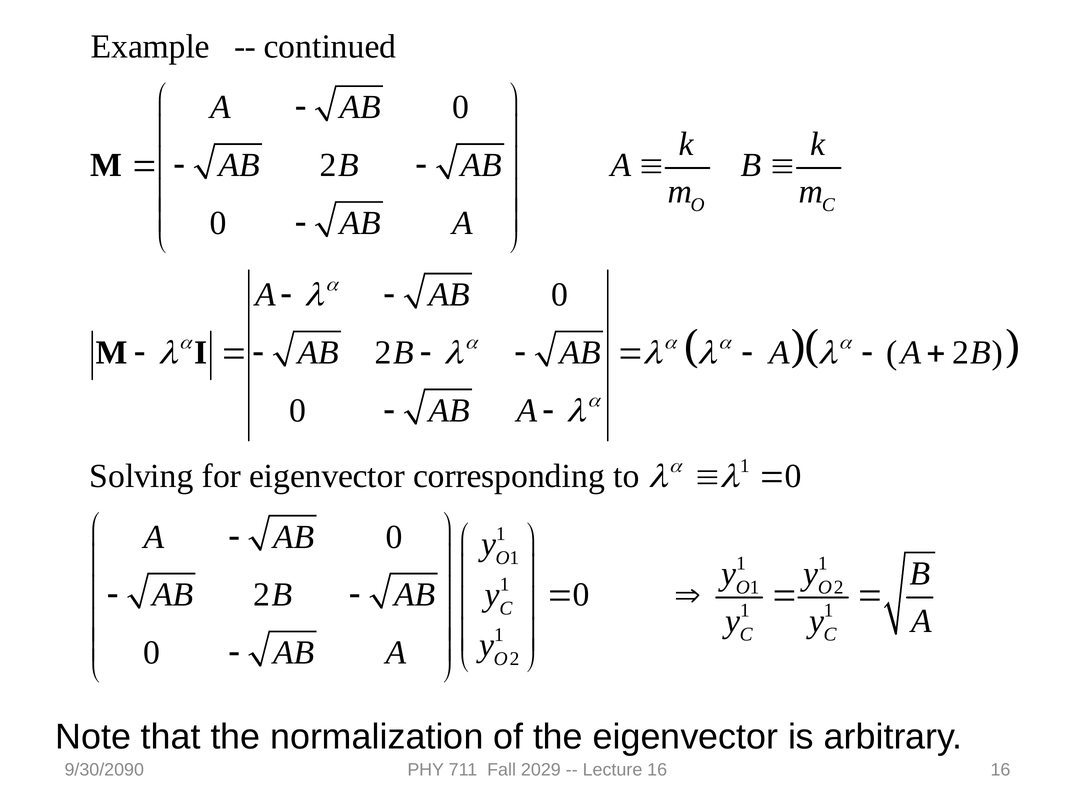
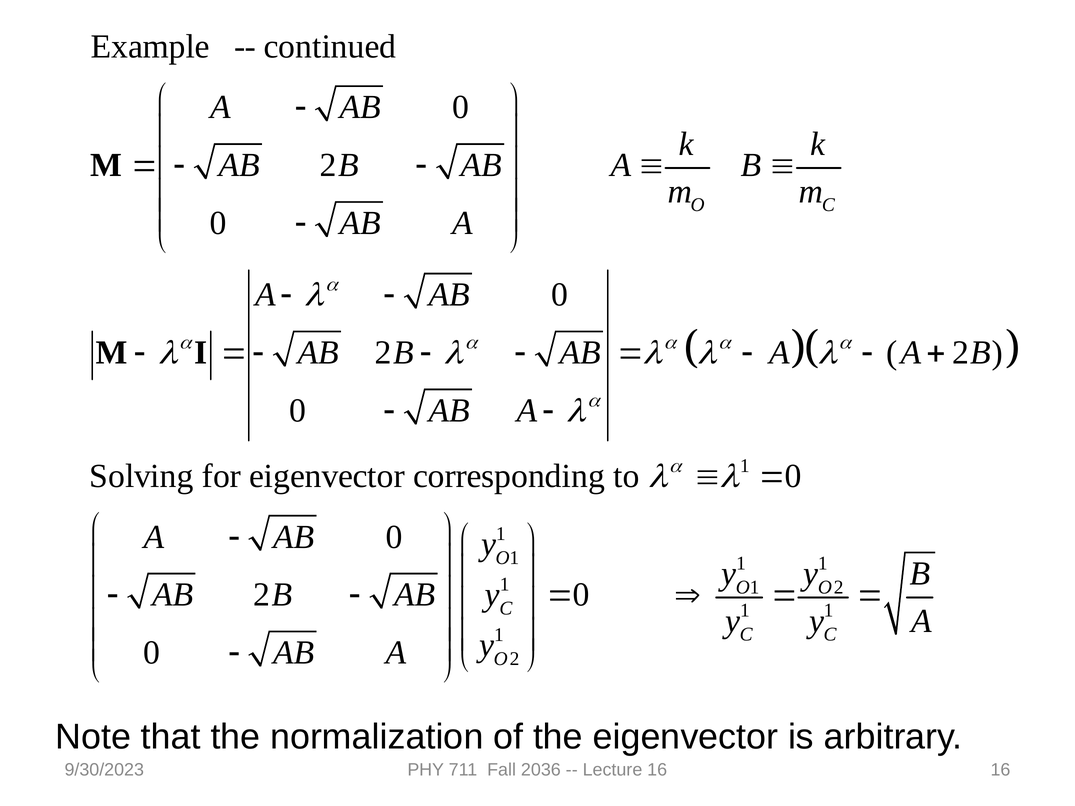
9/30/2090: 9/30/2090 -> 9/30/2023 (104, 770)
2029: 2029 -> 2036 (541, 770)
